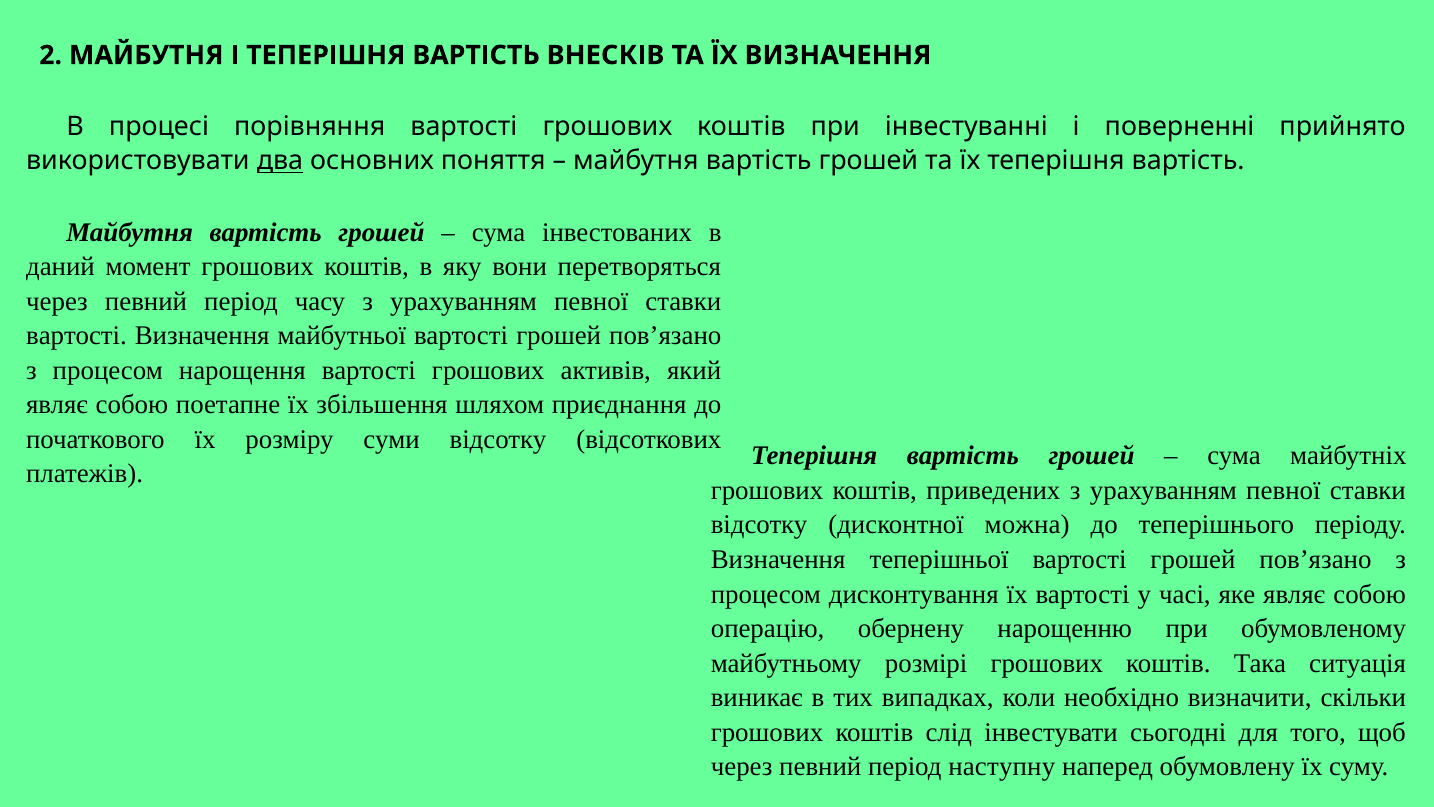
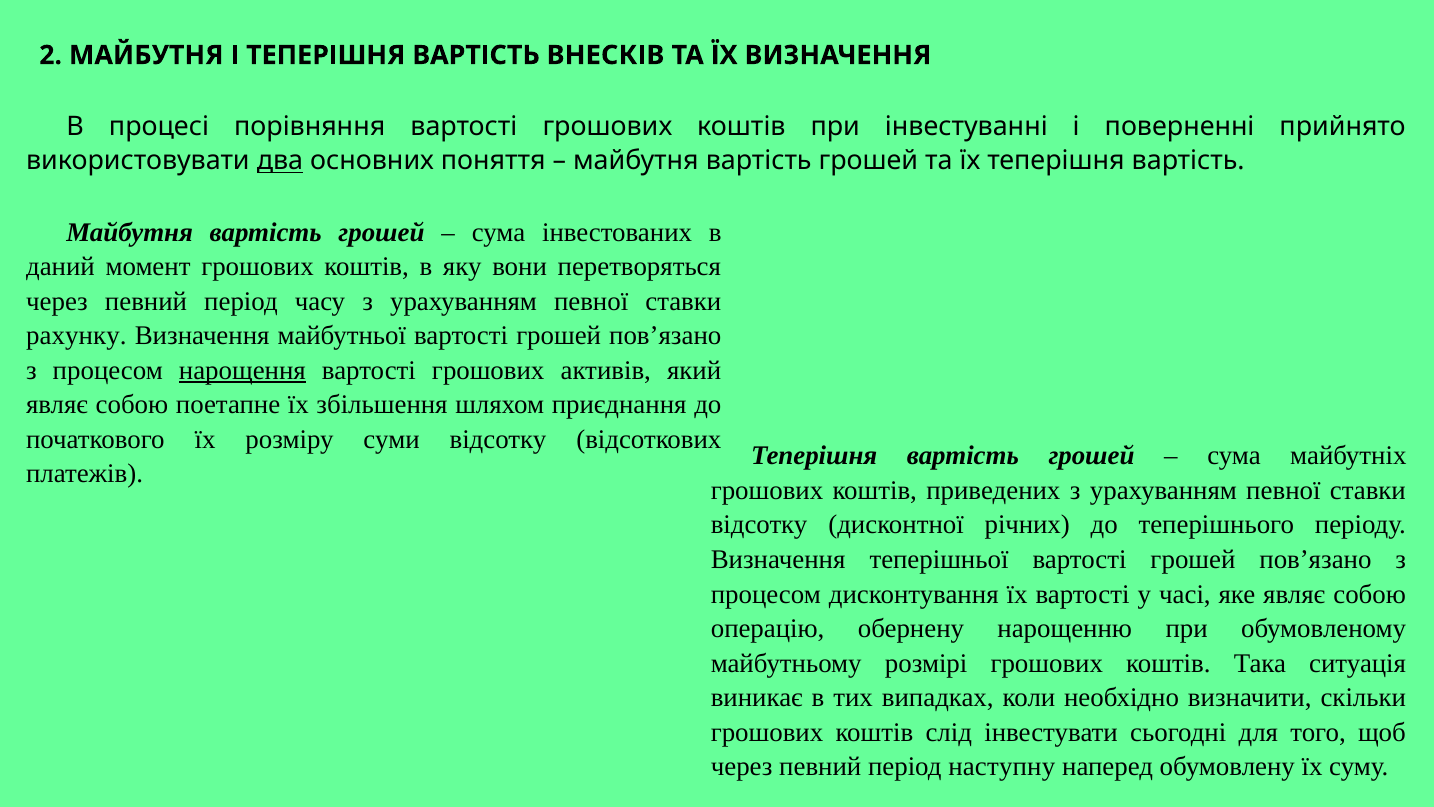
вартості: вартості -> рахунку (76, 336)
нарощення underline: none -> present (242, 370)
можна: можна -> річних (1027, 525)
